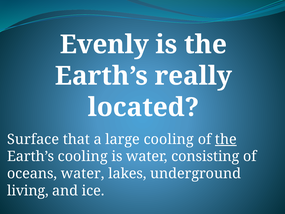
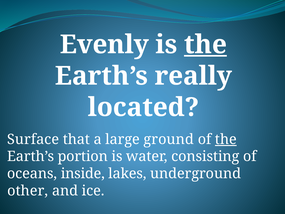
the underline: none -> present (205, 45)
large cooling: cooling -> ground (169, 139)
Earth’s cooling: cooling -> portion (83, 156)
oceans water: water -> inside (83, 173)
living: living -> other (28, 190)
